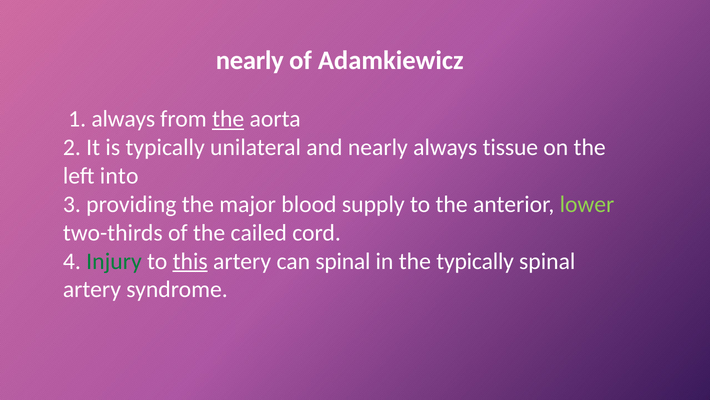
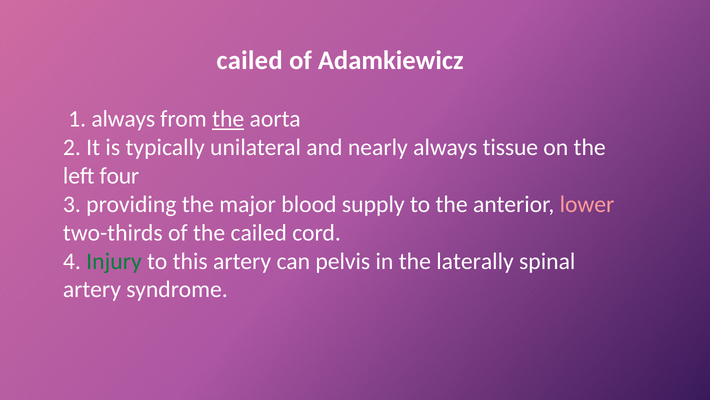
nearly: nearly -> cailed (250, 60)
into: into -> four (119, 176)
lower colour: light green -> pink (587, 204)
this underline: present -> none (190, 261)
can spinal: spinal -> pelvis (343, 261)
the typically: typically -> laterally (475, 261)
